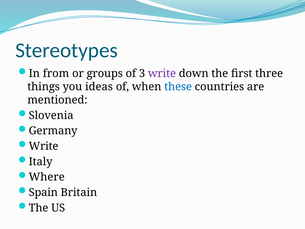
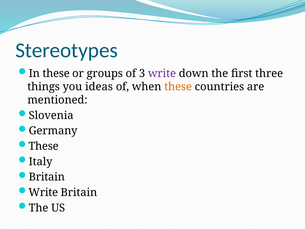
In from: from -> these (56, 73)
these colour: blue -> orange (178, 87)
Write: Write -> These (44, 146)
Where: Where -> Britain (47, 177)
Spain: Spain -> Write (43, 192)
